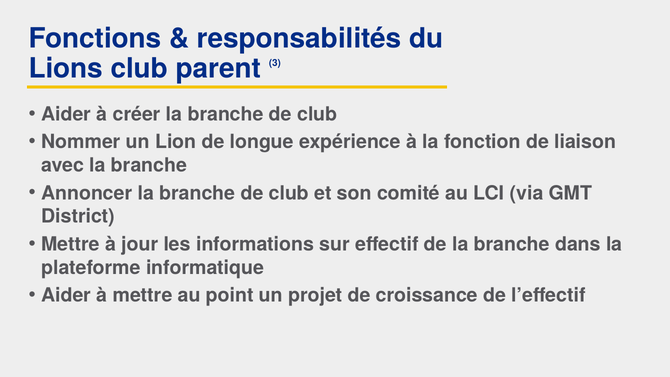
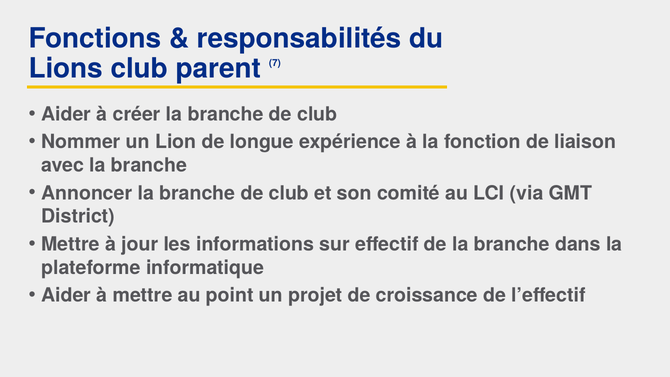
3: 3 -> 7 (275, 63)
